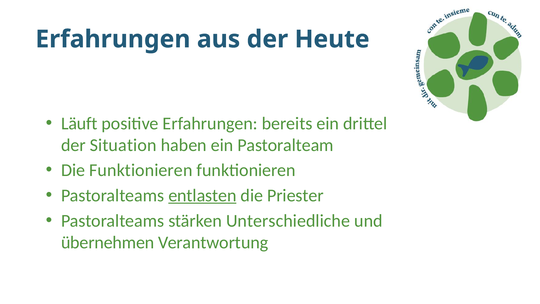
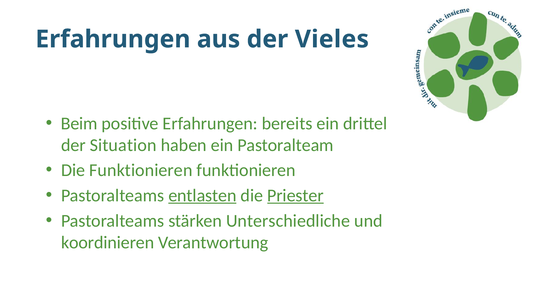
Heute: Heute -> Vieles (332, 39)
Läuft: Läuft -> Beim (79, 123)
Priester underline: none -> present (295, 195)
übernehmen: übernehmen -> koordinieren (108, 242)
